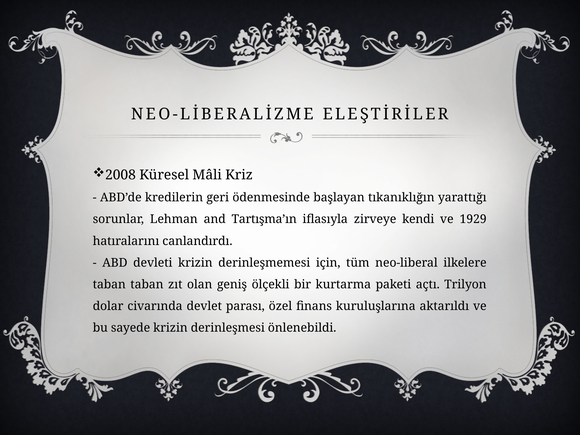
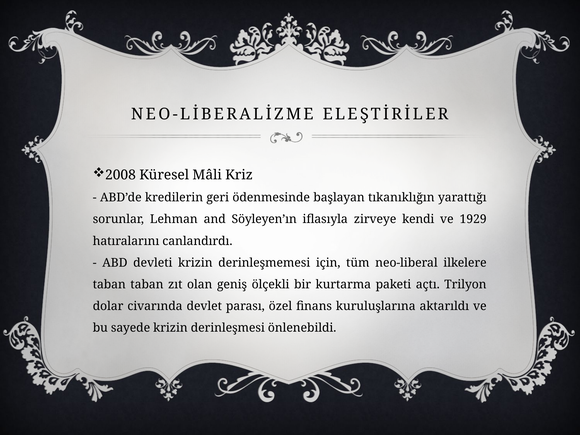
Tartışma’ın: Tartışma’ın -> Söyleyen’ın (264, 219)
